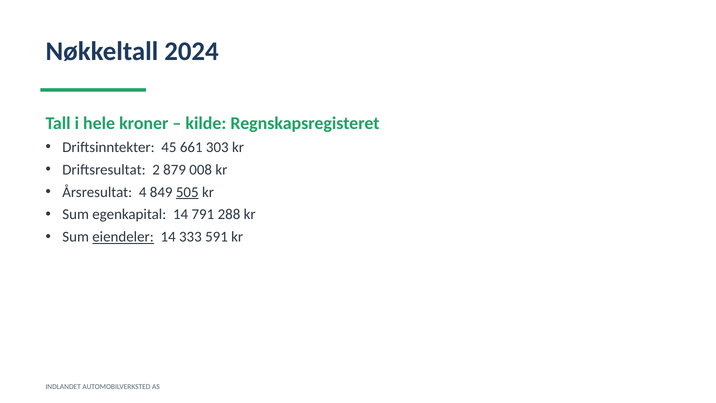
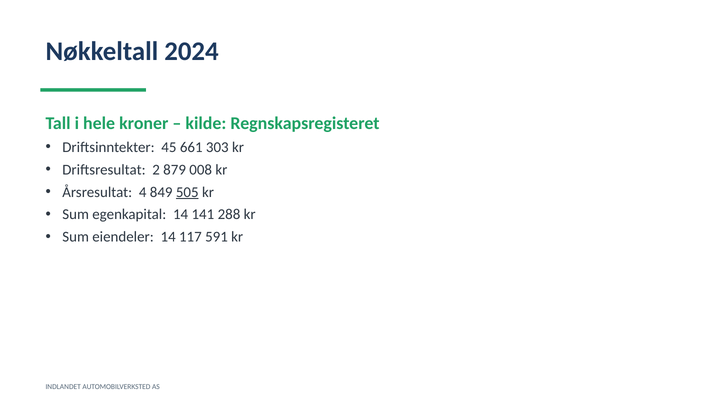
791: 791 -> 141 (203, 214)
eiendeler underline: present -> none (123, 237)
333: 333 -> 117 (190, 237)
